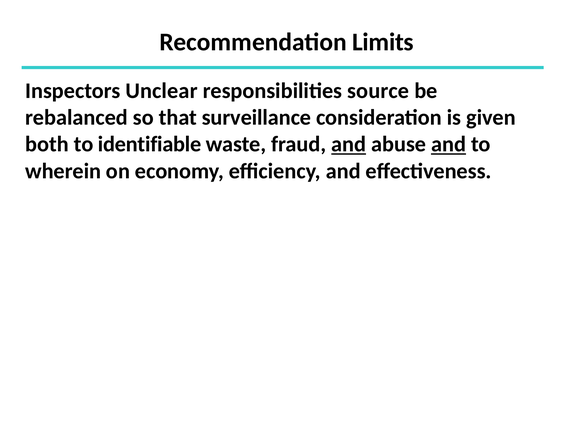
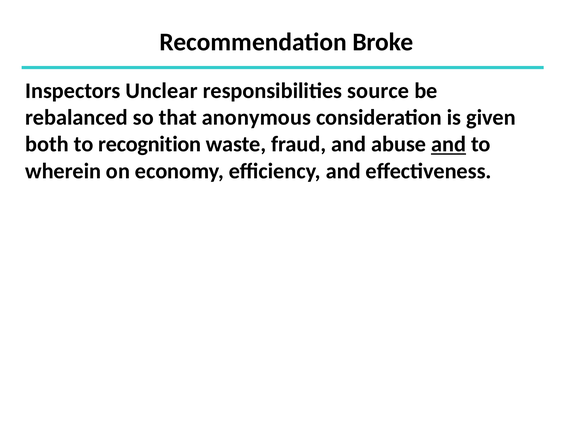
Limits: Limits -> Broke (383, 42)
surveillance: surveillance -> anonymous (256, 117)
identifiable: identifiable -> recognition (150, 144)
and underline: present -> none (349, 144)
